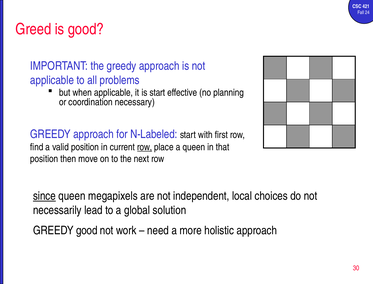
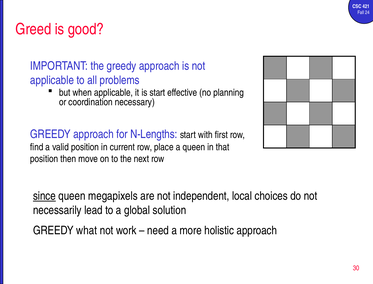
N-Labeled: N-Labeled -> N-Lengths (154, 134)
row underline: present -> none (145, 147)
GREEDY good: good -> what (87, 231)
